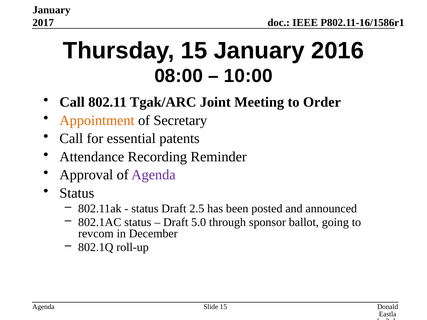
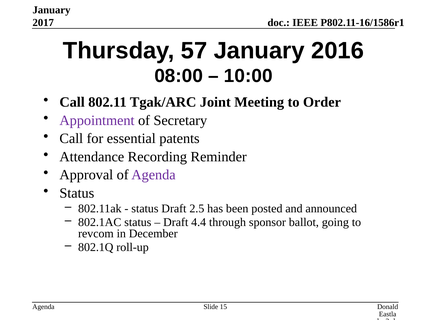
Thursday 15: 15 -> 57 (194, 51)
Appointment colour: orange -> purple (97, 120)
5.0: 5.0 -> 4.4 (199, 222)
